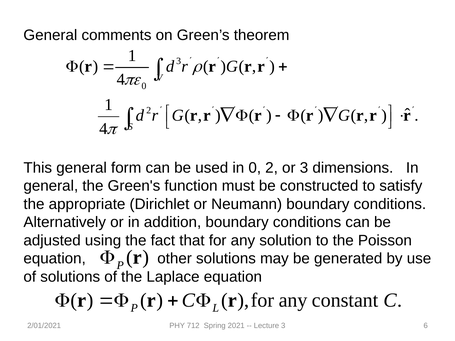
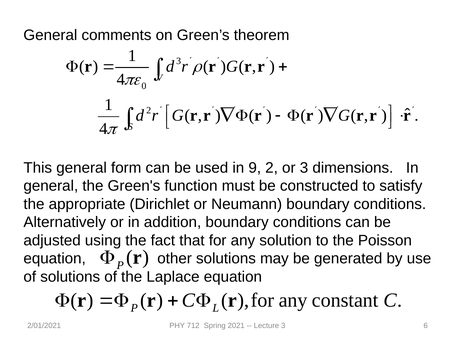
in 0: 0 -> 9 (255, 168)
